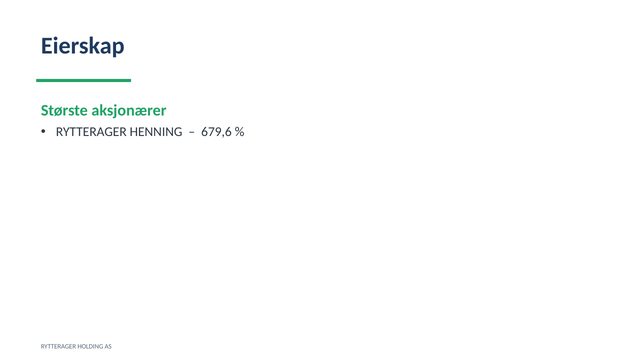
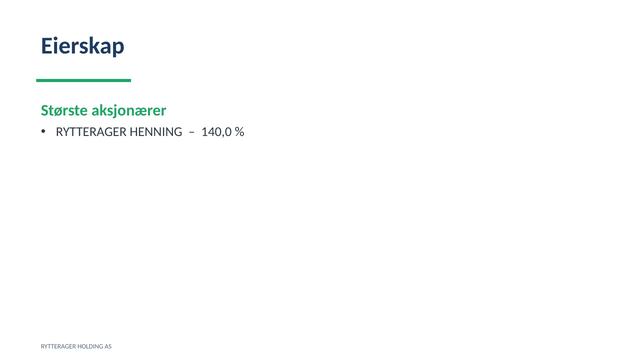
679,6: 679,6 -> 140,0 (216, 132)
